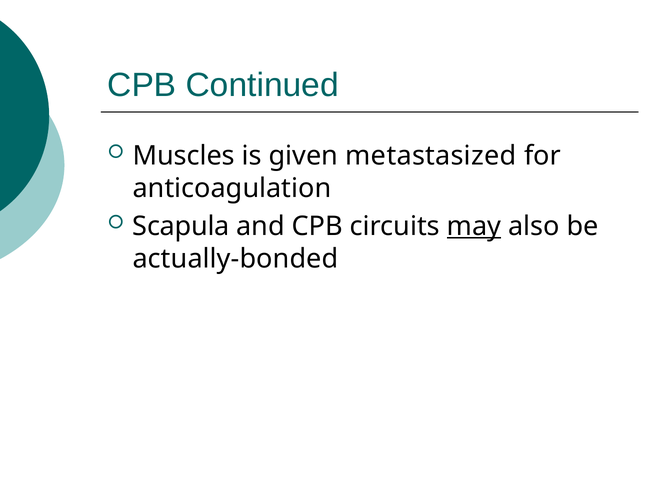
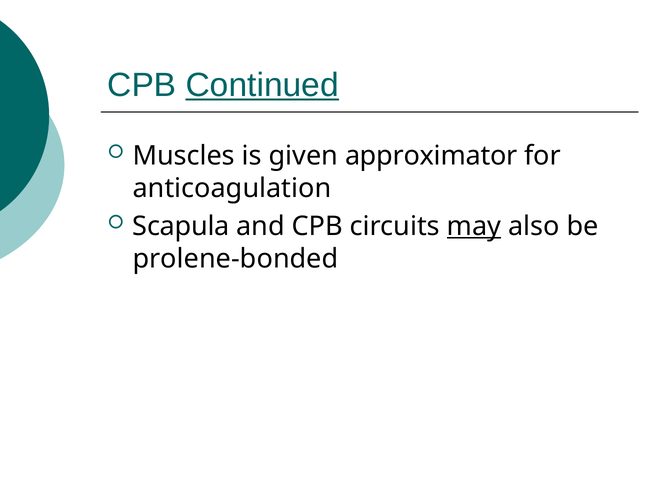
Continued underline: none -> present (262, 85)
metastasized: metastasized -> approximator (431, 156)
actually-bonded: actually-bonded -> prolene-bonded (235, 259)
